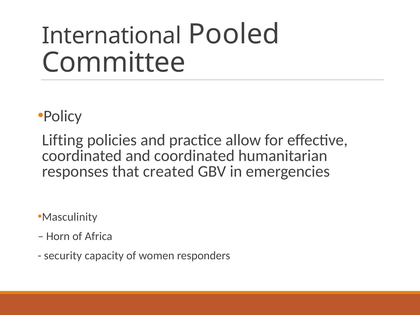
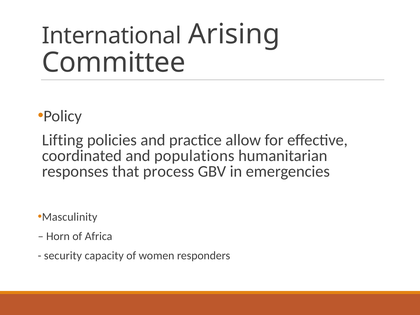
Pooled: Pooled -> Arising (234, 34)
and coordinated: coordinated -> populations (194, 156)
created: created -> process (169, 171)
